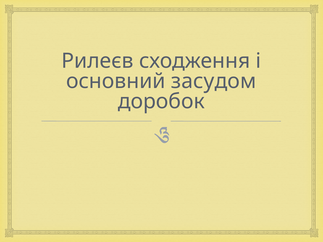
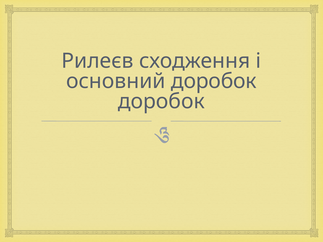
основний засудом: засудом -> доробок (214, 81)
